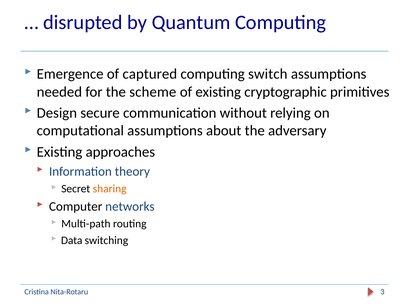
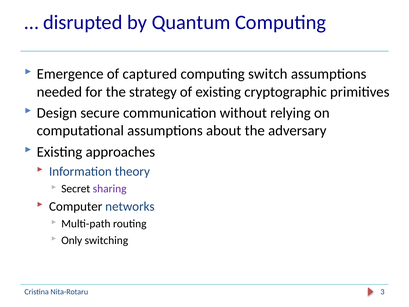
scheme: scheme -> strategy (153, 92)
sharing colour: orange -> purple (110, 189)
Data: Data -> Only (72, 240)
